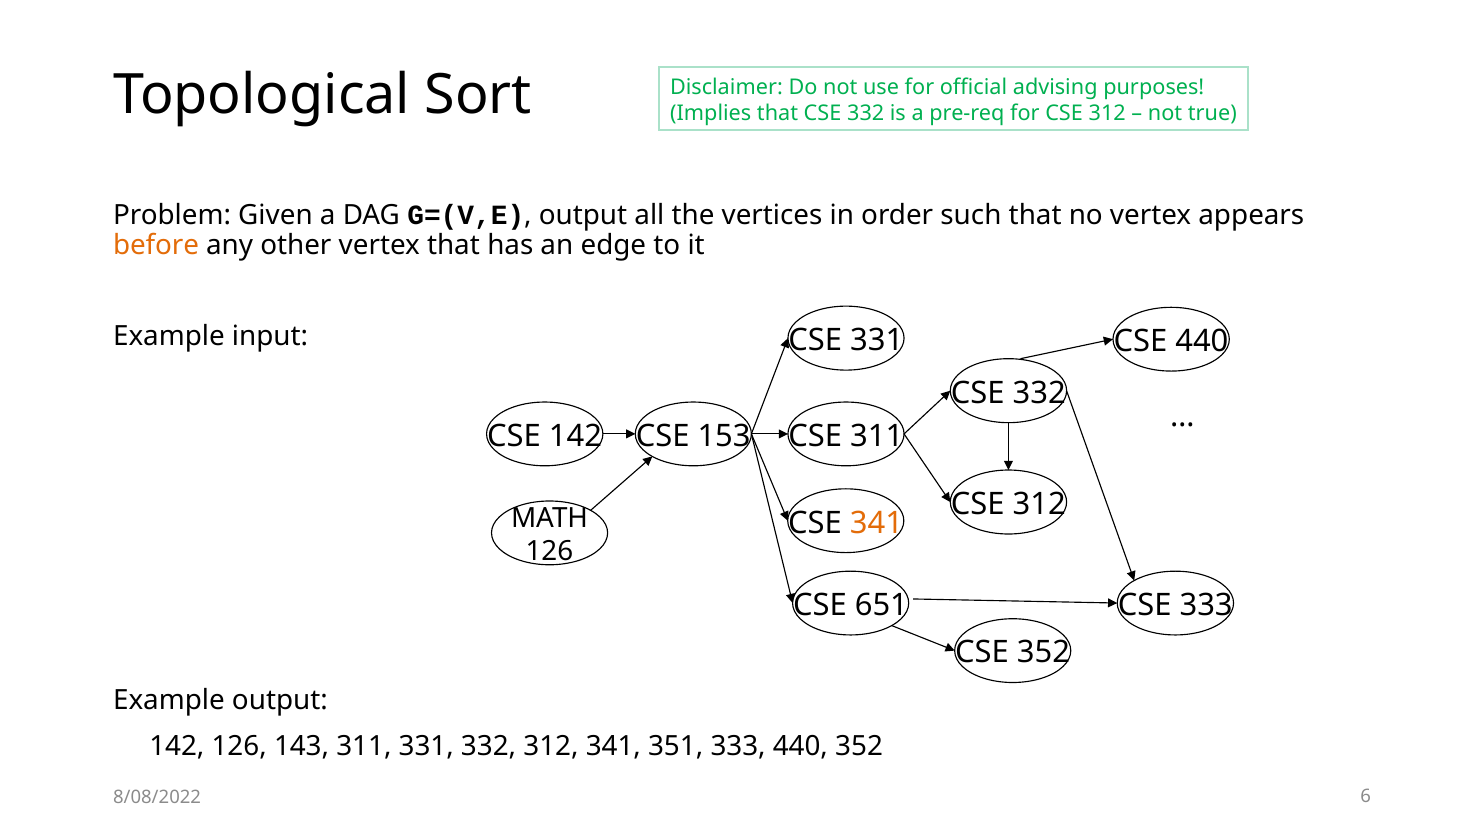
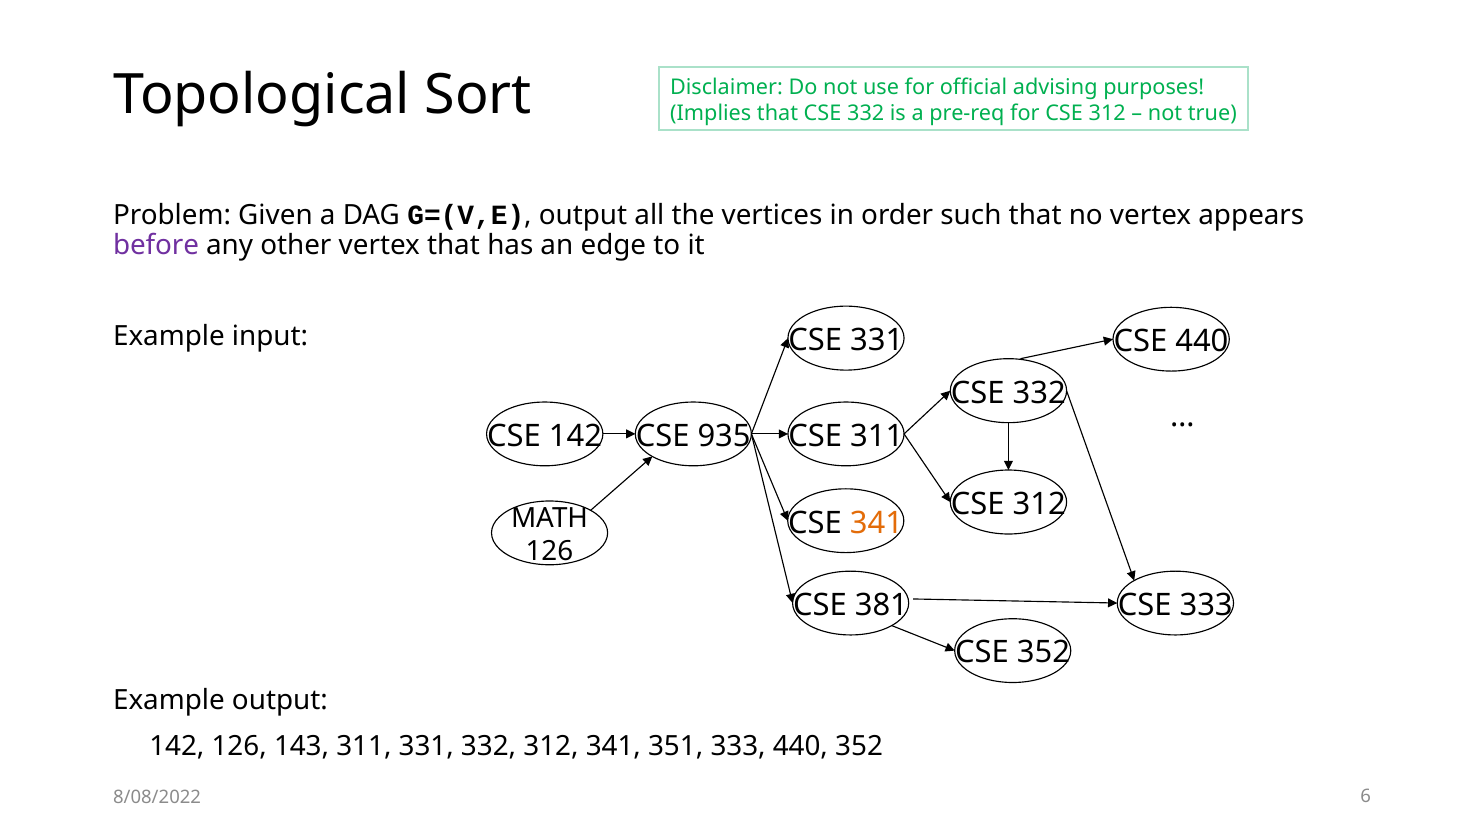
before colour: orange -> purple (156, 245)
153: 153 -> 935 (724, 436)
651: 651 -> 381 (881, 605)
